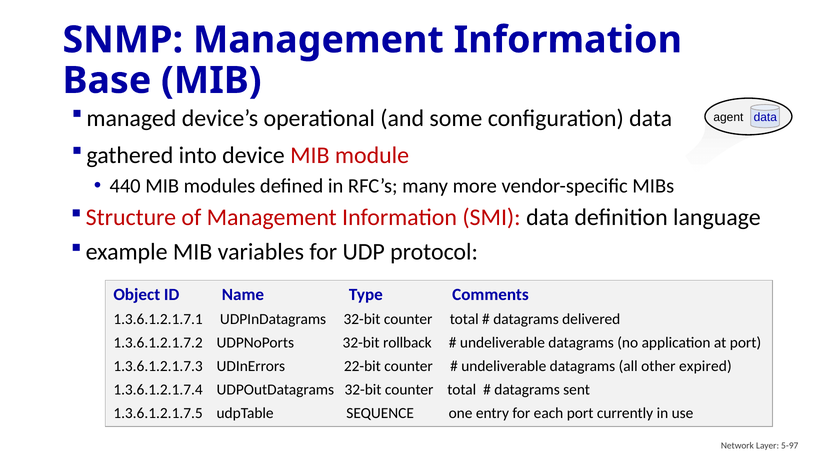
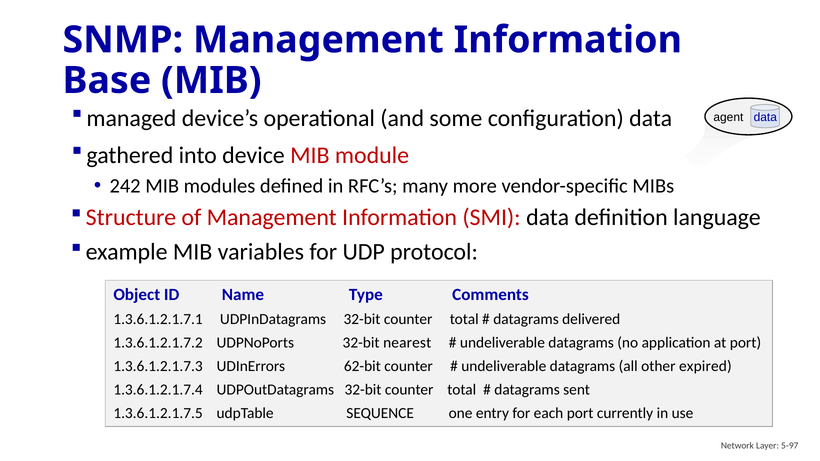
440: 440 -> 242 (125, 186)
rollback: rollback -> nearest (407, 343)
22-bit: 22-bit -> 62-bit (362, 366)
